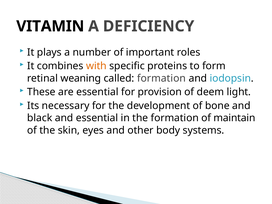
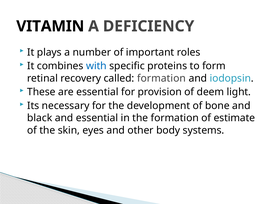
with colour: orange -> blue (96, 66)
weaning: weaning -> recovery (81, 78)
maintain: maintain -> estimate (234, 118)
